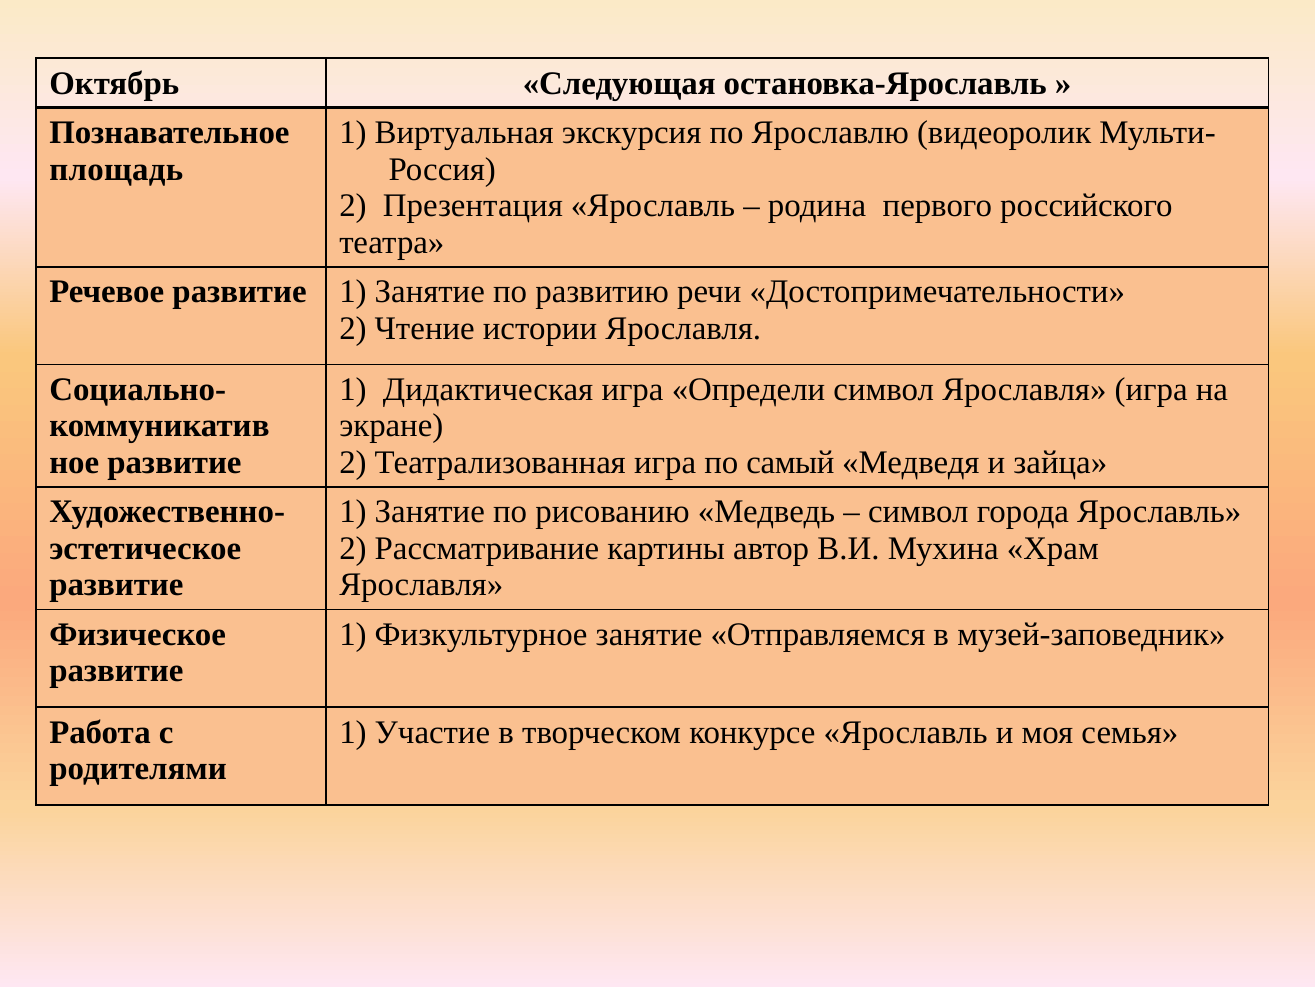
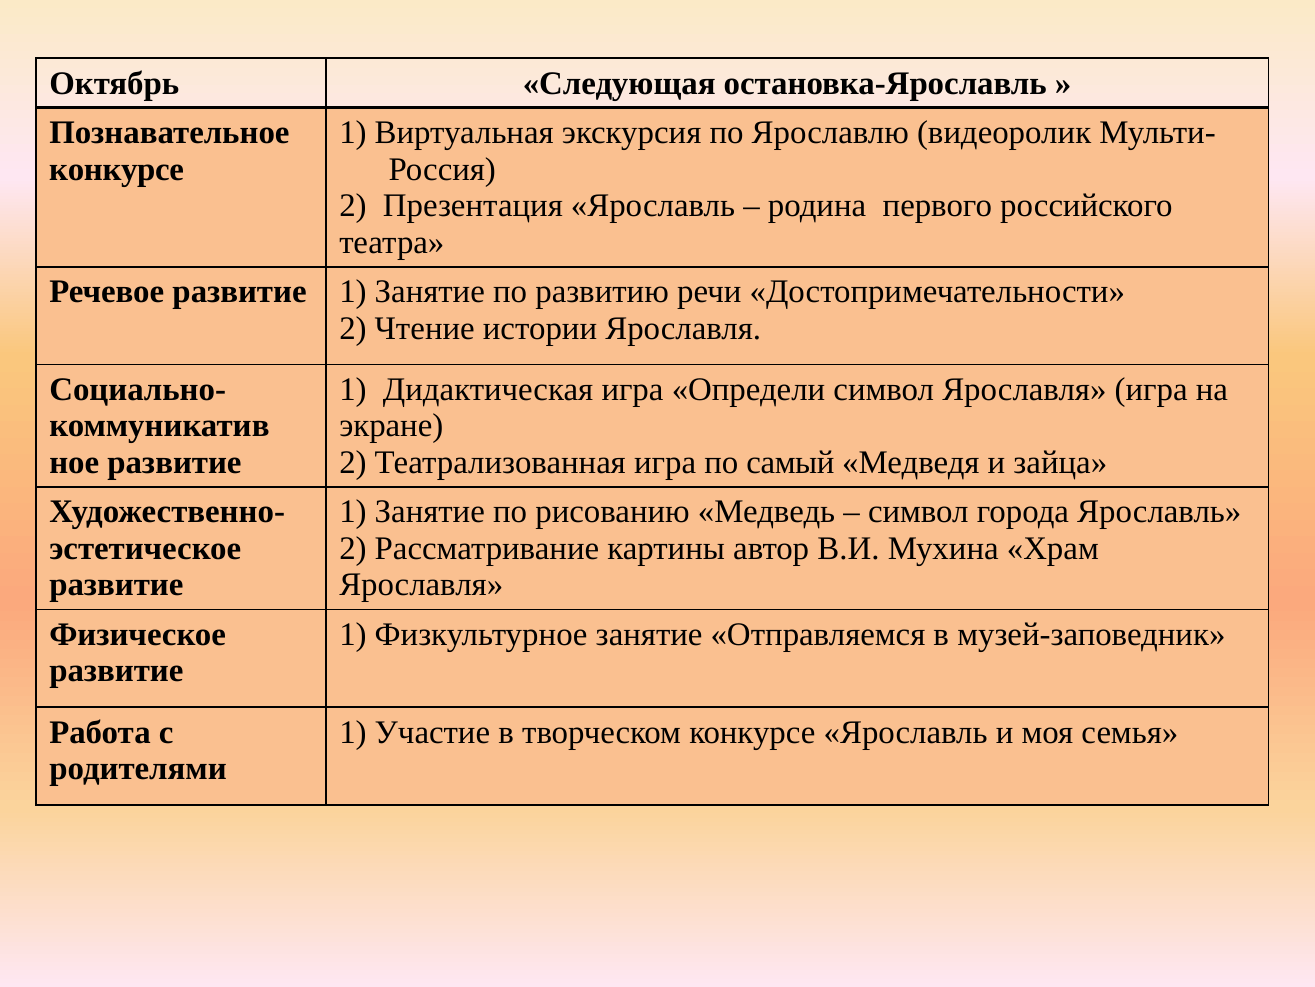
площадь: площадь -> конкурсе (117, 169)
